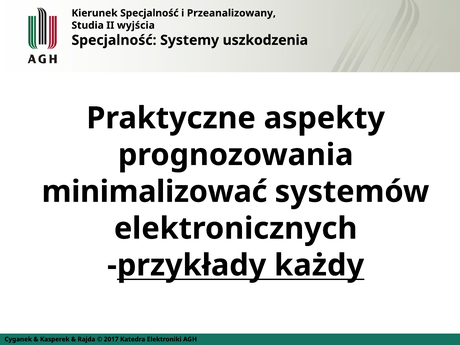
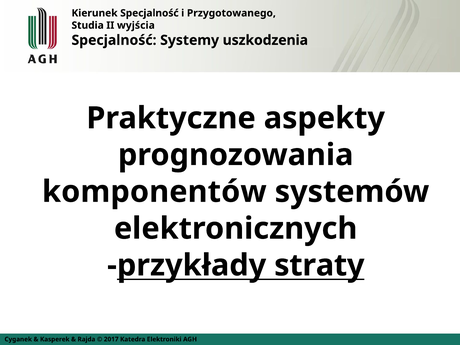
Przeanalizowany: Przeanalizowany -> Przygotowanego (231, 13)
minimalizować: minimalizować -> komponentów (154, 192)
każdy: każdy -> straty (319, 265)
